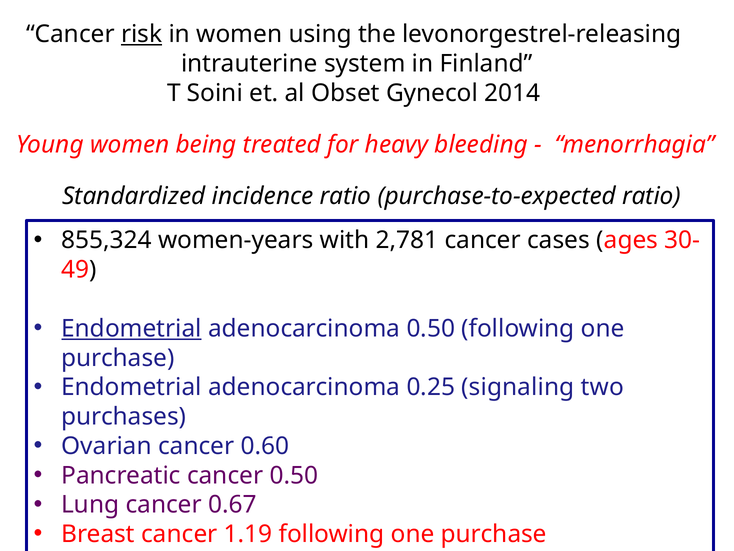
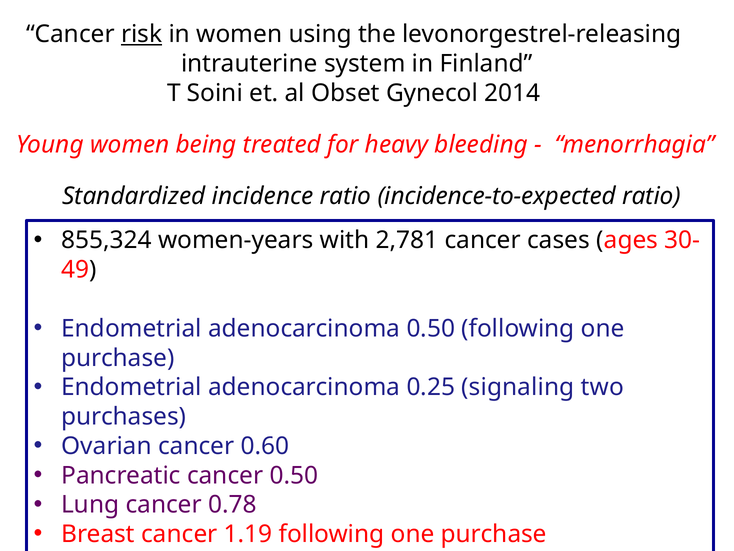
purchase-to-expected: purchase-to-expected -> incidence-to-expected (497, 196)
Endometrial underline: present -> none (132, 328)
0.67: 0.67 -> 0.78 (233, 504)
